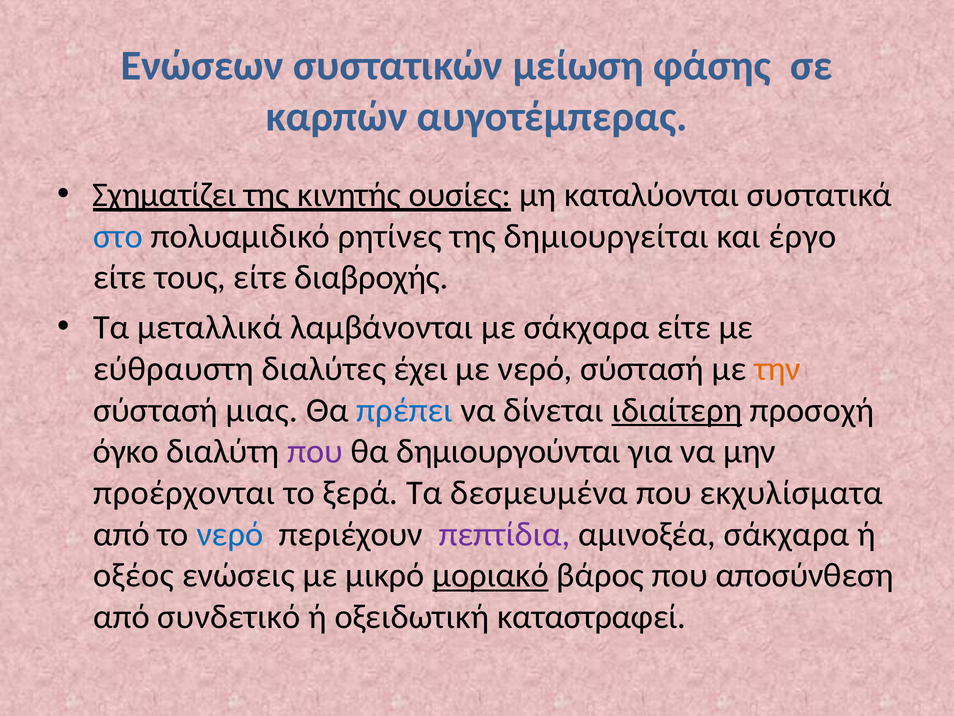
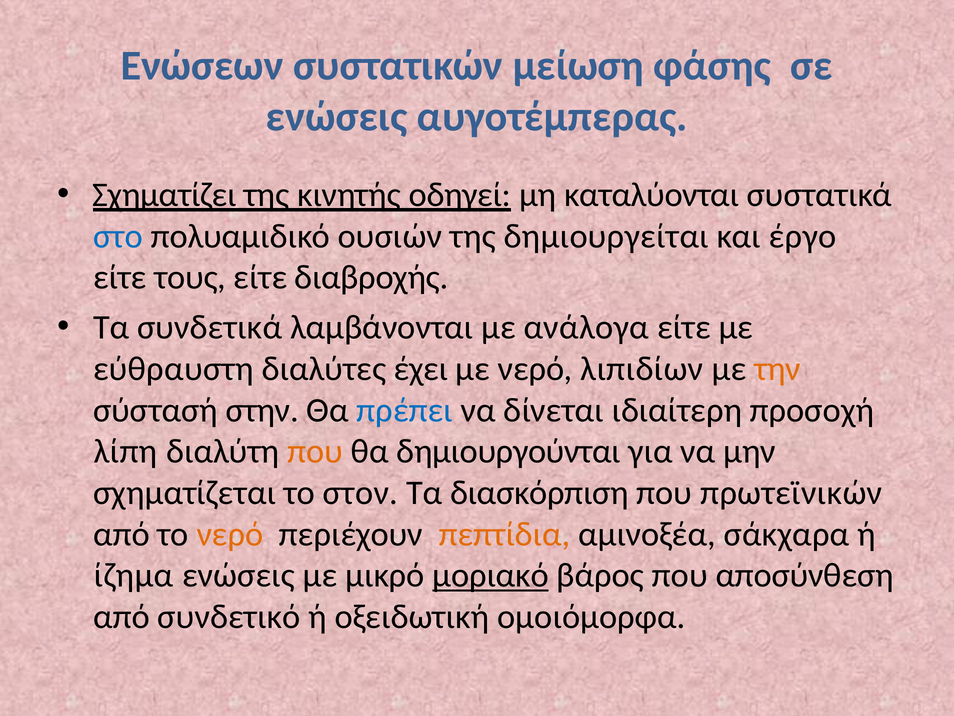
καρπών: καρπών -> ενώσεις (337, 117)
ουσίες: ουσίες -> οδηγεί (460, 195)
ρητίνες: ρητίνες -> ουσιών (390, 236)
μεταλλικά: μεταλλικά -> συνδετικά (210, 327)
με σάκχαρα: σάκχαρα -> ανάλογα (586, 327)
νερό σύστασή: σύστασή -> λιπιδίων (642, 369)
μιας: μιας -> στην (262, 410)
ιδιαίτερη underline: present -> none (677, 410)
όγκο: όγκο -> λίπη (125, 451)
που colour: purple -> orange (315, 451)
προέρχονται: προέρχονται -> σχηματίζεται (185, 492)
ξερά: ξερά -> στον (360, 492)
δεσμευμένα: δεσμευμένα -> διασκόρπιση (539, 492)
εκχυλίσματα: εκχυλίσματα -> πρωτεϊνικών (791, 492)
νερό colour: blue -> orange (230, 534)
πεπτίδια colour: purple -> orange (505, 534)
οξέος: οξέος -> ίζημα (134, 575)
καταστραφεί: καταστραφεί -> ομοιόμορφα (591, 616)
